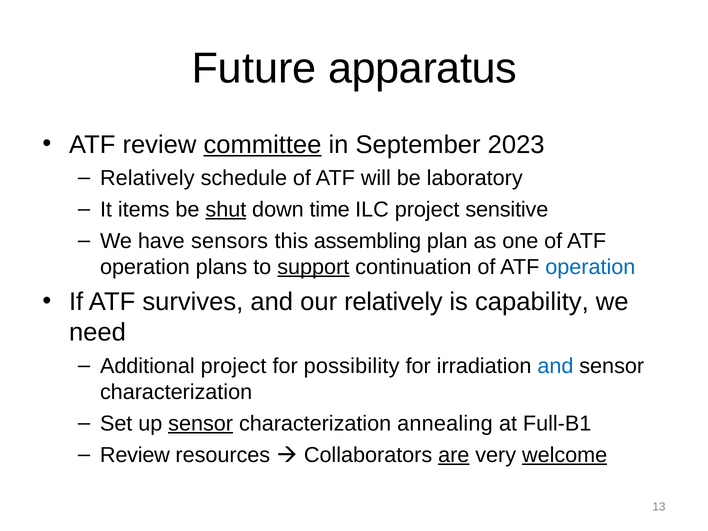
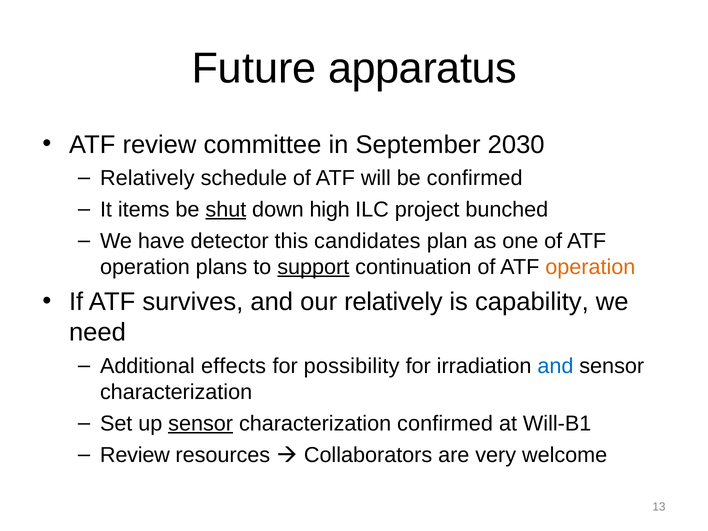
committee underline: present -> none (262, 145)
2023: 2023 -> 2030 (516, 145)
be laboratory: laboratory -> confirmed (475, 178)
time: time -> high (330, 210)
sensitive: sensitive -> bunched (507, 210)
sensors: sensors -> detector (230, 241)
assembling: assembling -> candidates (367, 241)
operation colour: blue -> orange (590, 267)
Additional project: project -> effects (234, 366)
characterization annealing: annealing -> confirmed (445, 424)
Full-B1: Full-B1 -> Will-B1 (557, 424)
are underline: present -> none (454, 455)
welcome underline: present -> none (565, 455)
